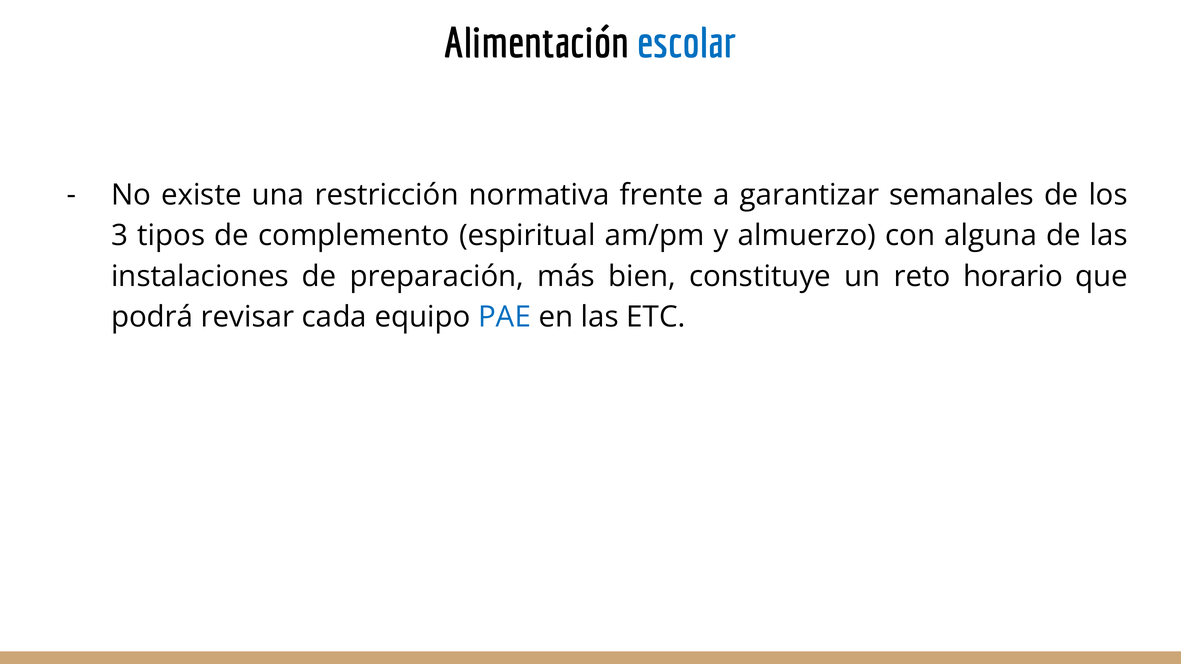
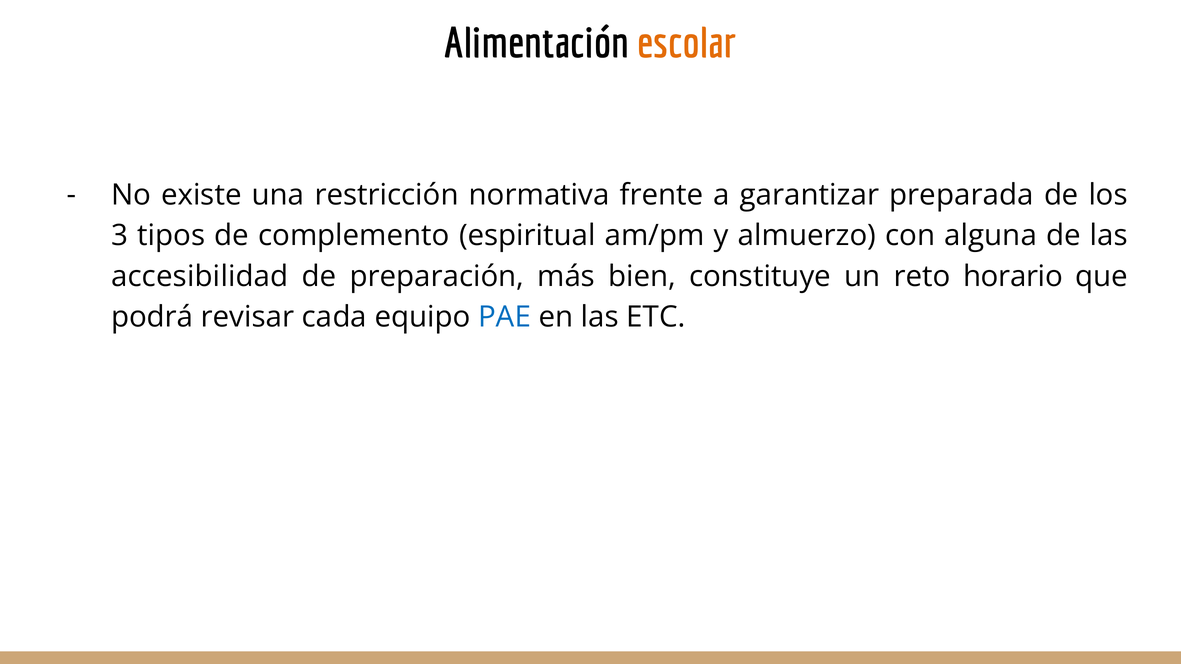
escolar colour: blue -> orange (687, 44)
semanales: semanales -> preparada (961, 195)
instalaciones: instalaciones -> accesibilidad (200, 277)
